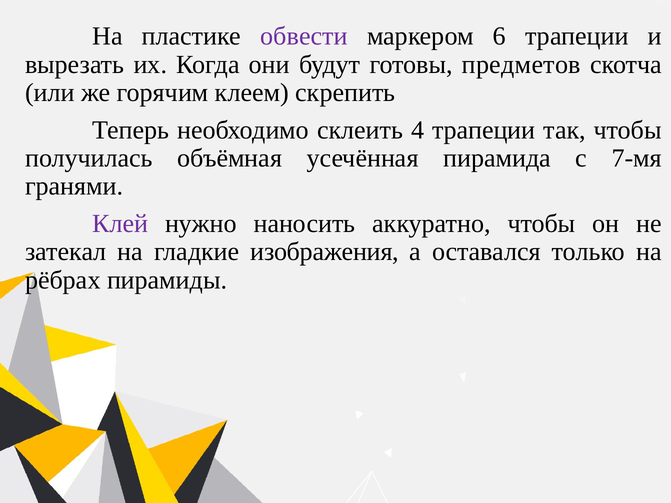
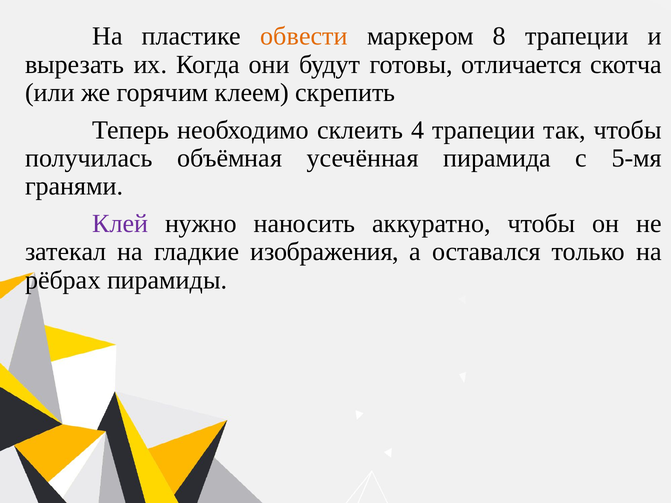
обвести colour: purple -> orange (304, 36)
6: 6 -> 8 (499, 36)
предметов: предметов -> отличается (522, 65)
7-мя: 7-мя -> 5-мя (637, 158)
